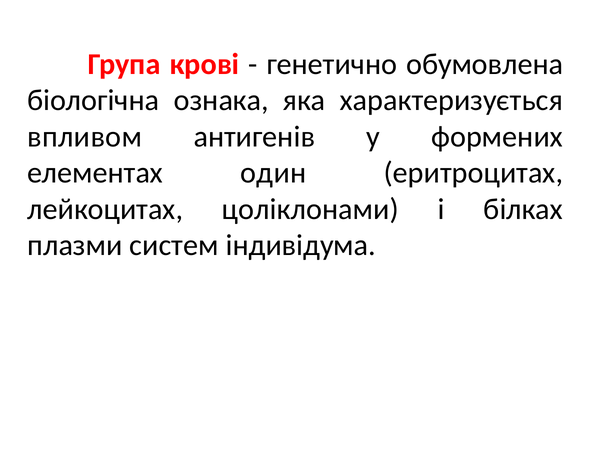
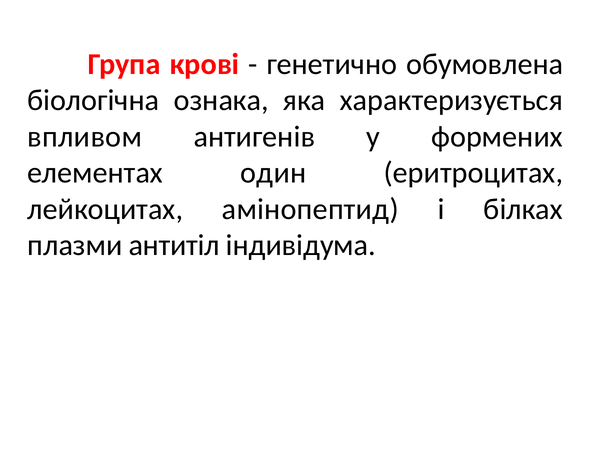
цоліклонами: цоліклонами -> амінопептид (310, 209)
систем: систем -> антитіл (174, 246)
